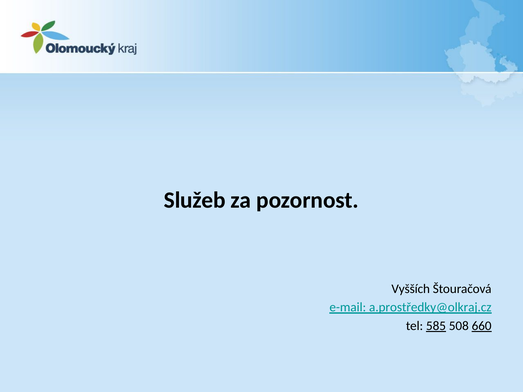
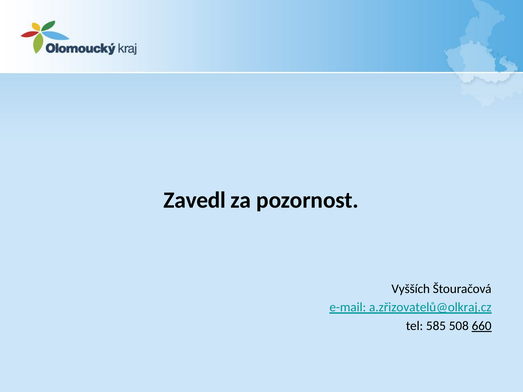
Služeb: Služeb -> Zavedl (195, 200)
a.prostředky@olkraj.cz: a.prostředky@olkraj.cz -> a.zřizovatelů@olkraj.cz (430, 308)
585 underline: present -> none (436, 326)
